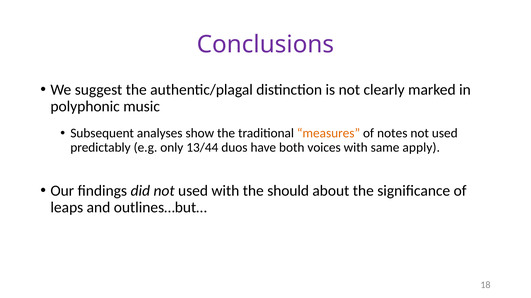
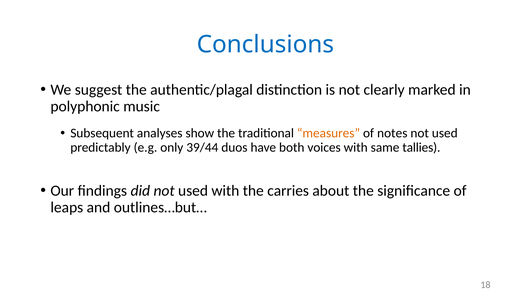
Conclusions colour: purple -> blue (265, 45)
13/44: 13/44 -> 39/44 (202, 148)
apply: apply -> tallies (421, 148)
should: should -> carries (288, 191)
